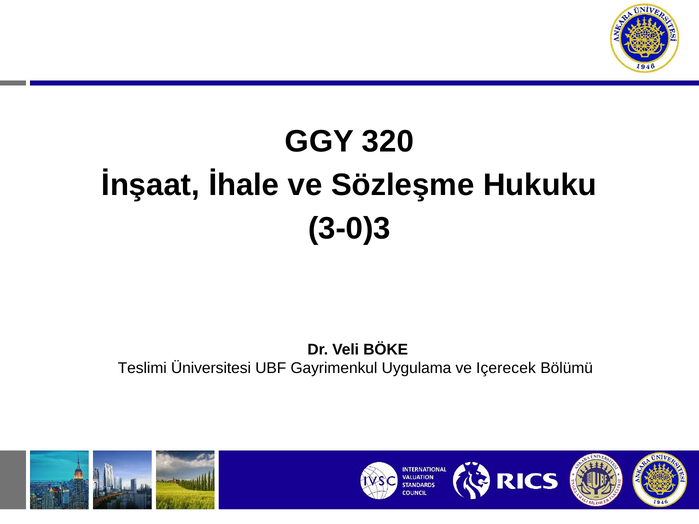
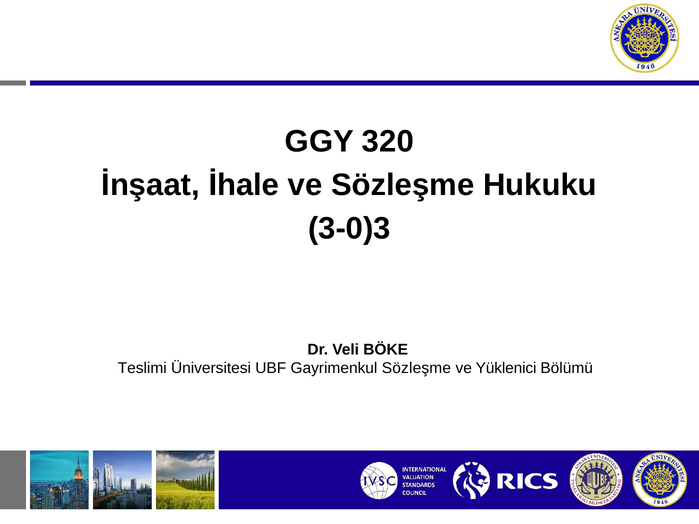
Gayrimenkul Uygulama: Uygulama -> Sözleşme (416, 368)
Içerecek: Içerecek -> Yüklenici (506, 368)
